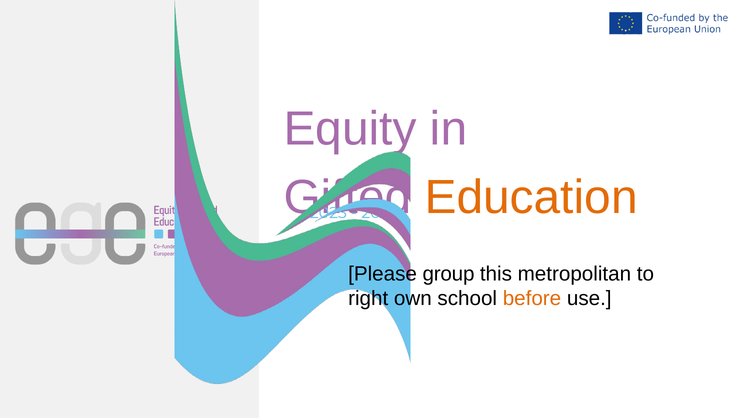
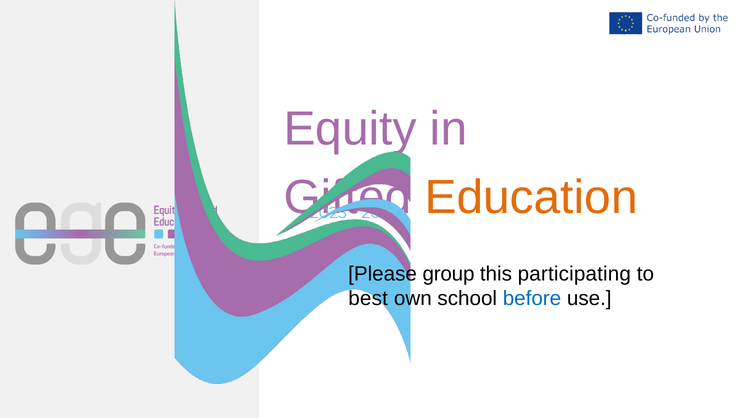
metropolitan: metropolitan -> participating (574, 274)
right: right -> best (368, 299)
before colour: orange -> blue (532, 299)
